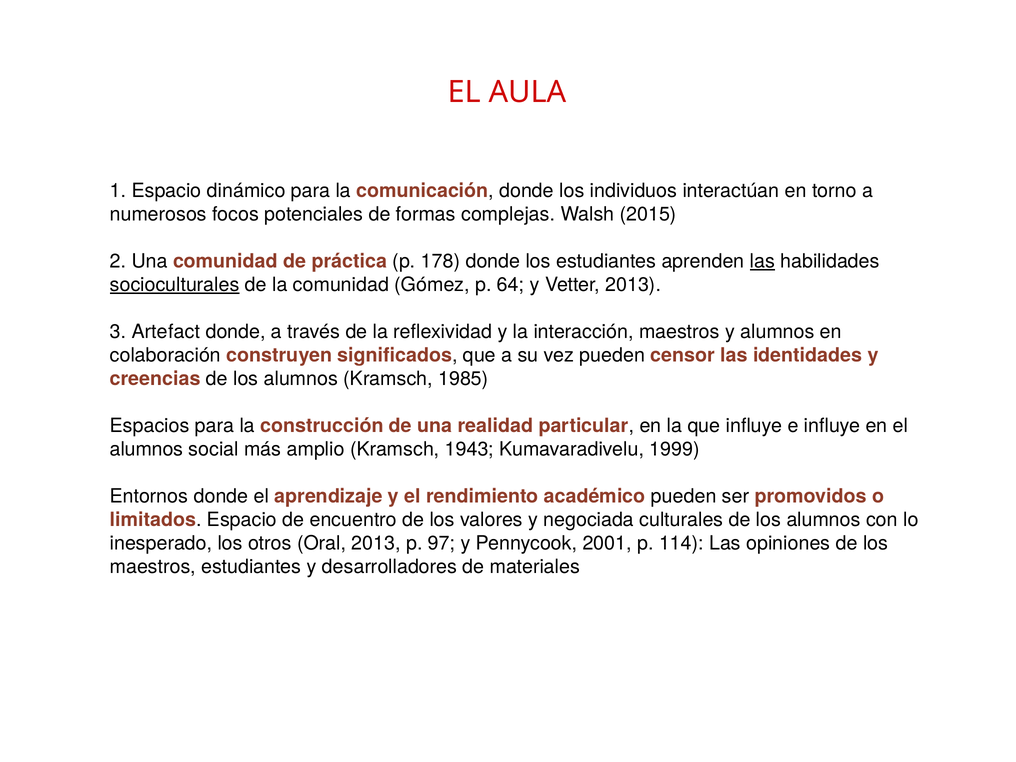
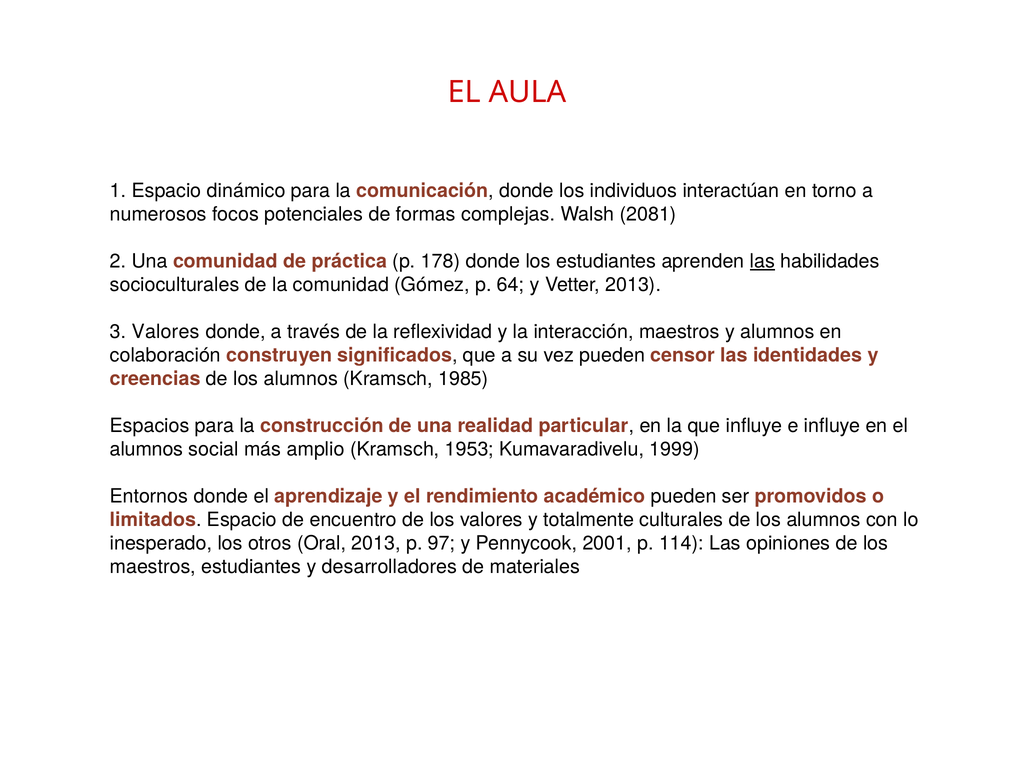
2015: 2015 -> 2081 (648, 214)
socioculturales underline: present -> none (175, 285)
3 Artefact: Artefact -> Valores (166, 332)
1943: 1943 -> 1953 (469, 449)
negociada: negociada -> totalmente (589, 520)
